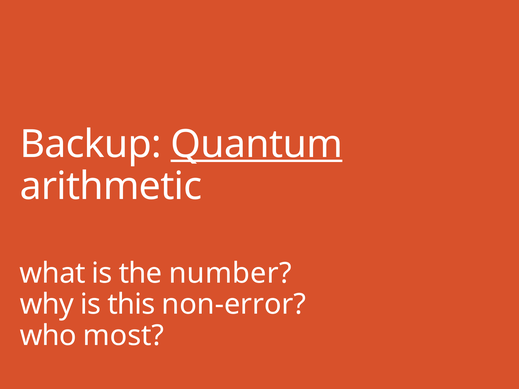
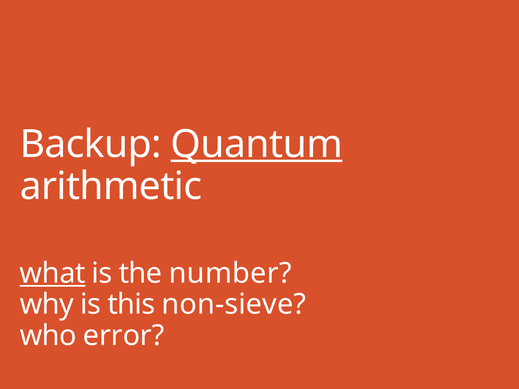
what underline: none -> present (53, 274)
non-error: non-error -> non-sieve (234, 305)
most: most -> error (124, 336)
